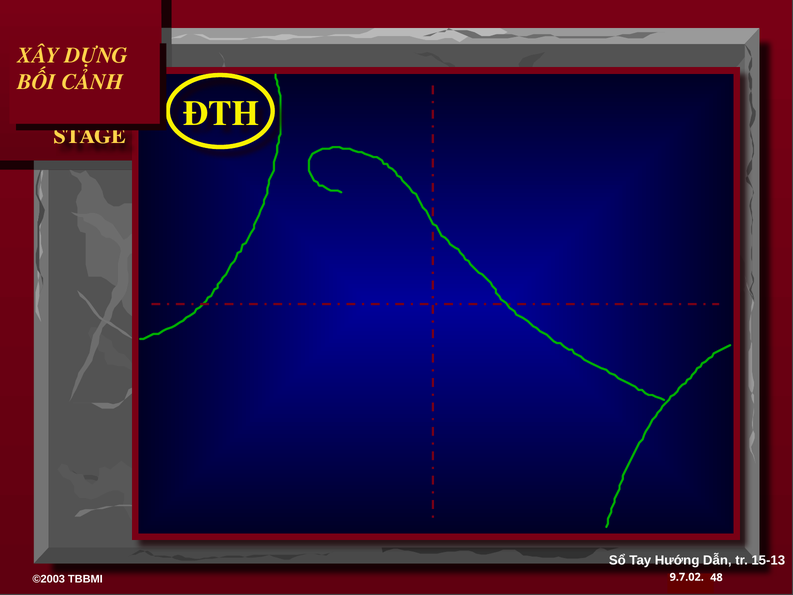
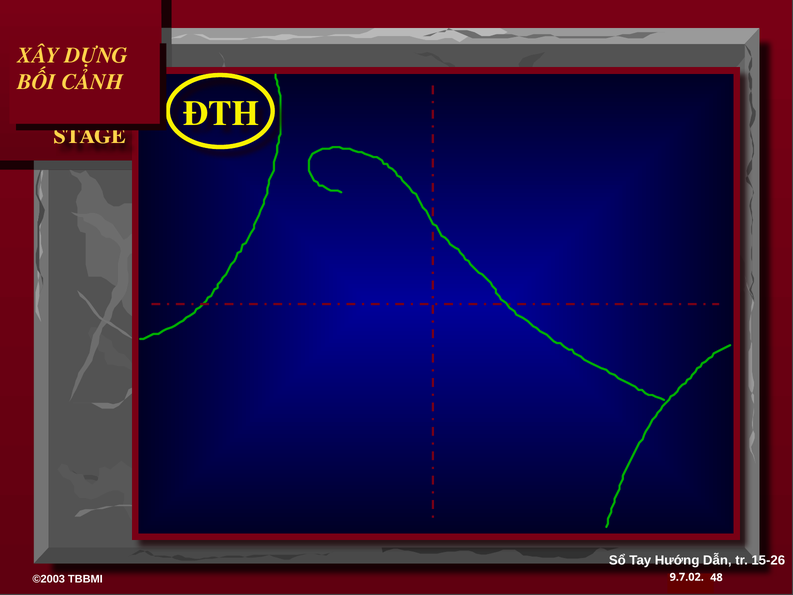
15-13: 15-13 -> 15-26 (768, 560)
